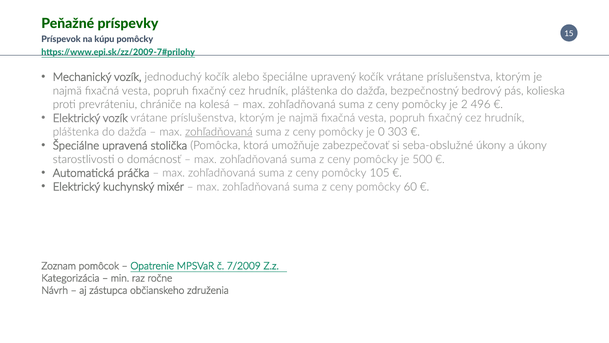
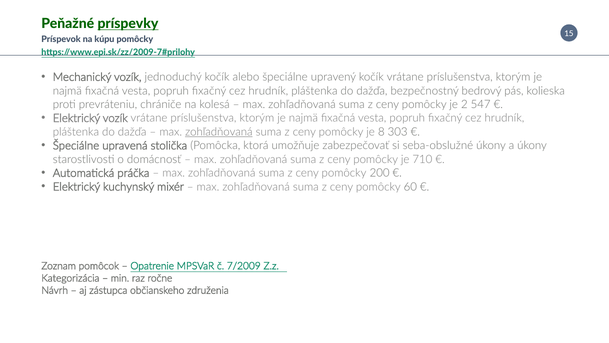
príspevky underline: none -> present (128, 24)
496: 496 -> 547 (481, 104)
0: 0 -> 8 (381, 132)
500: 500 -> 710 (422, 159)
105: 105 -> 200 (380, 173)
